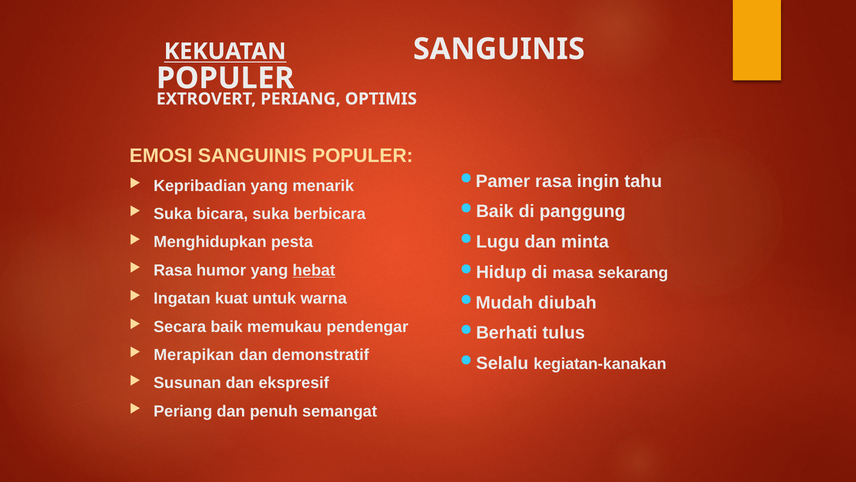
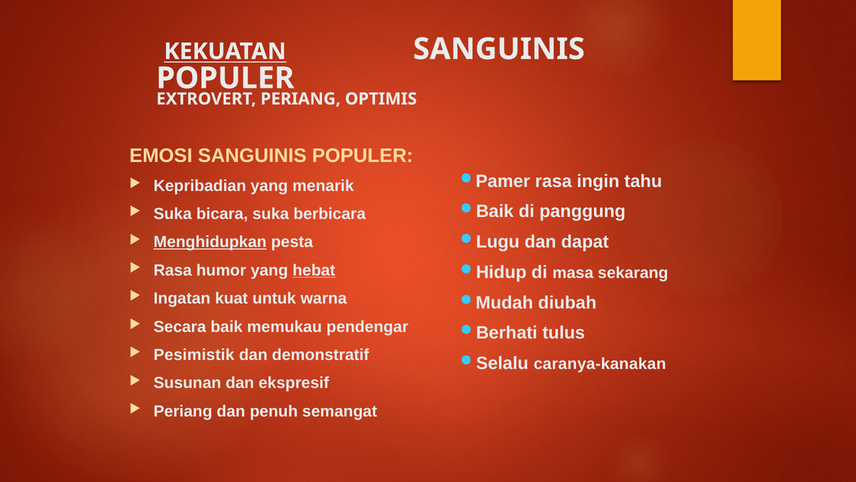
minta: minta -> dapat (585, 242)
Menghidupkan underline: none -> present (210, 242)
Merapikan: Merapikan -> Pesimistik (194, 355)
kegiatan-kanakan: kegiatan-kanakan -> caranya-kanakan (600, 364)
